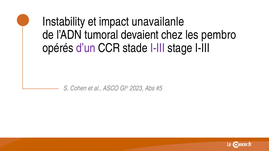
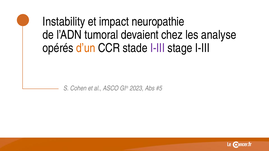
unavailanle: unavailanle -> neuropathie (158, 22)
pembro: pembro -> analyse (219, 35)
d’un colour: purple -> orange (86, 48)
